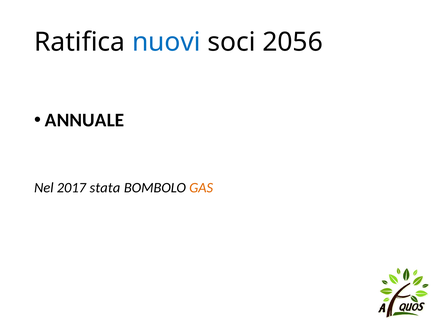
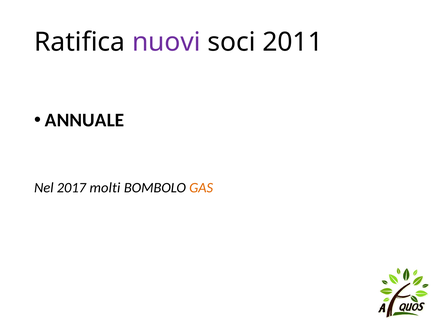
nuovi colour: blue -> purple (166, 42)
2056: 2056 -> 2011 (293, 42)
stata: stata -> molti (105, 188)
